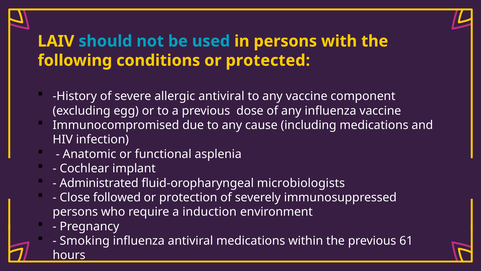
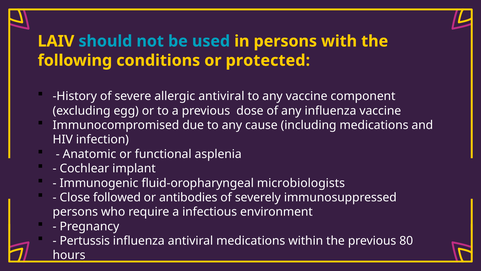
Administrated: Administrated -> Immunogenic (99, 183)
protection: protection -> antibodies (188, 197)
induction: induction -> infectious (210, 212)
Smoking: Smoking -> Pertussis (85, 240)
61: 61 -> 80 (406, 240)
